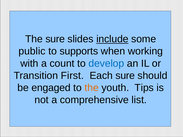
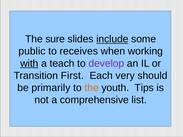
supports: supports -> receives (79, 51)
with underline: none -> present (29, 63)
count: count -> teach (62, 63)
develop colour: blue -> purple (106, 63)
Each sure: sure -> very (125, 76)
engaged: engaged -> primarily (51, 88)
